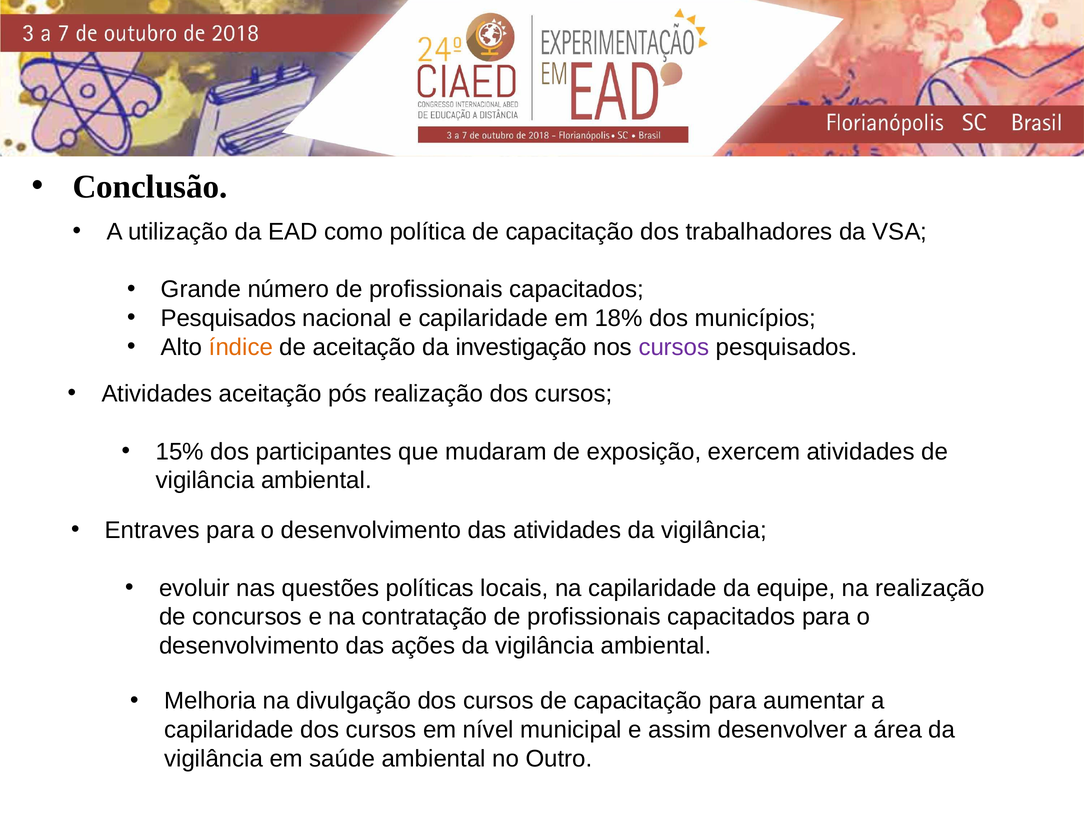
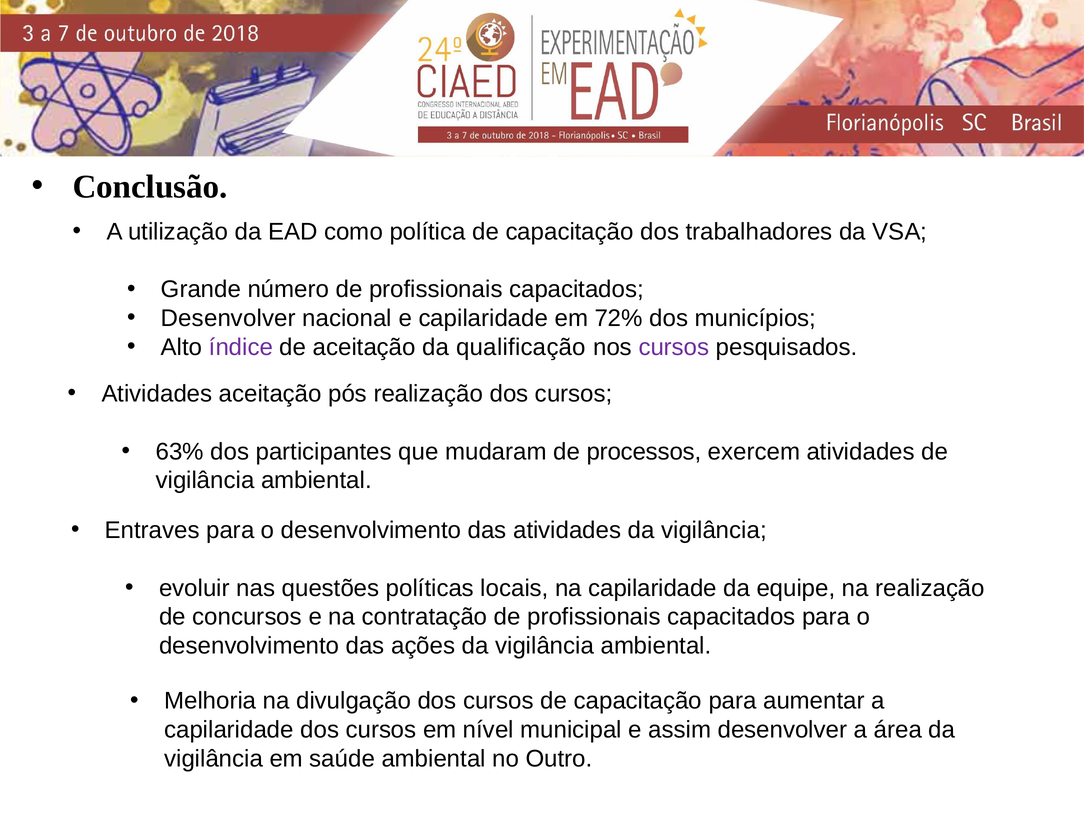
Pesquisados: Pesquisados -> Desenvolver (228, 318)
18%: 18% -> 72% (619, 318)
índice colour: orange -> purple (241, 347)
investigação: investigação -> qualificação (521, 347)
15%: 15% -> 63% (180, 452)
exposição: exposição -> processos (644, 452)
